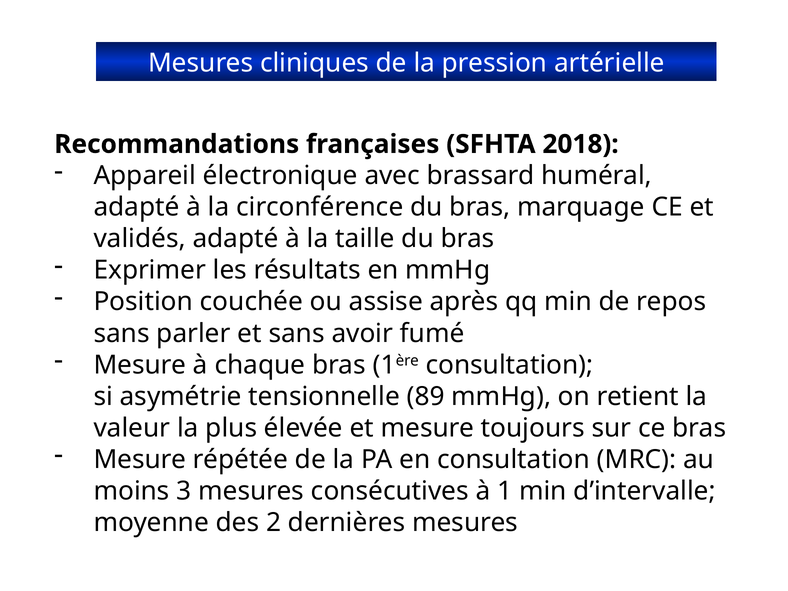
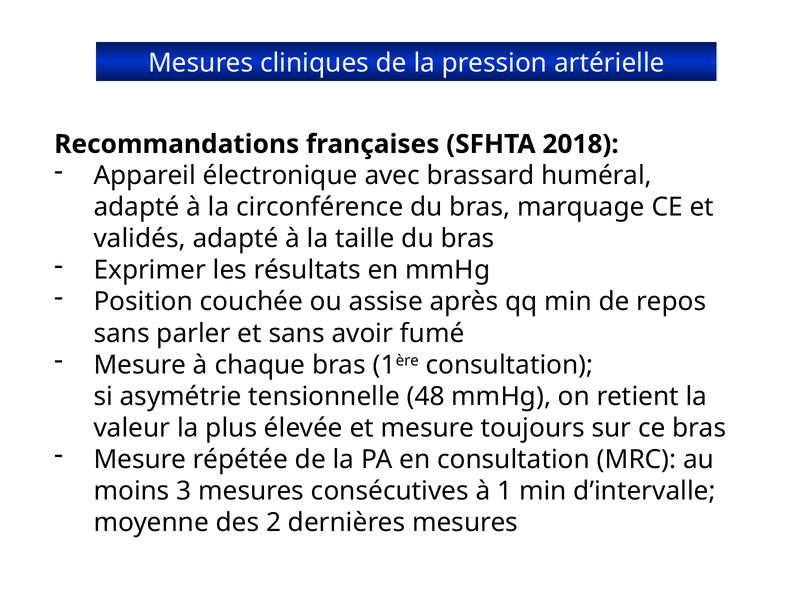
89: 89 -> 48 (426, 396)
